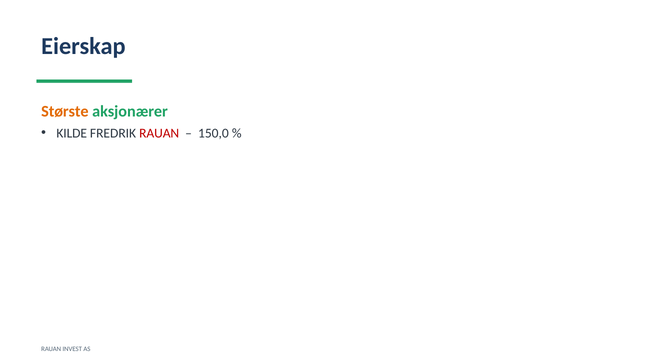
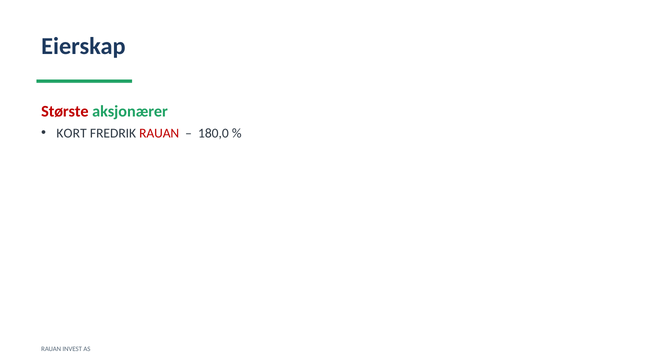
Største colour: orange -> red (65, 112)
KILDE: KILDE -> KORT (72, 133)
150,0: 150,0 -> 180,0 (213, 133)
